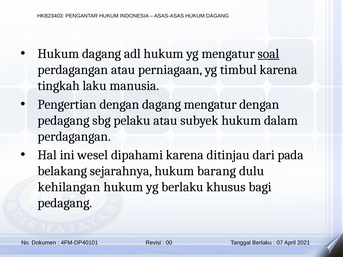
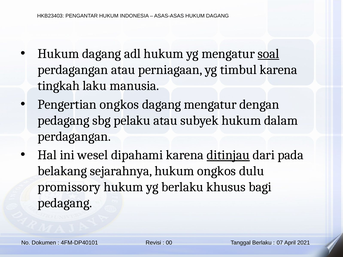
Pengertian dengan: dengan -> ongkos (119, 104)
ditinjau underline: none -> present (228, 155)
hukum barang: barang -> ongkos (217, 171)
kehilangan: kehilangan -> promissory (69, 187)
